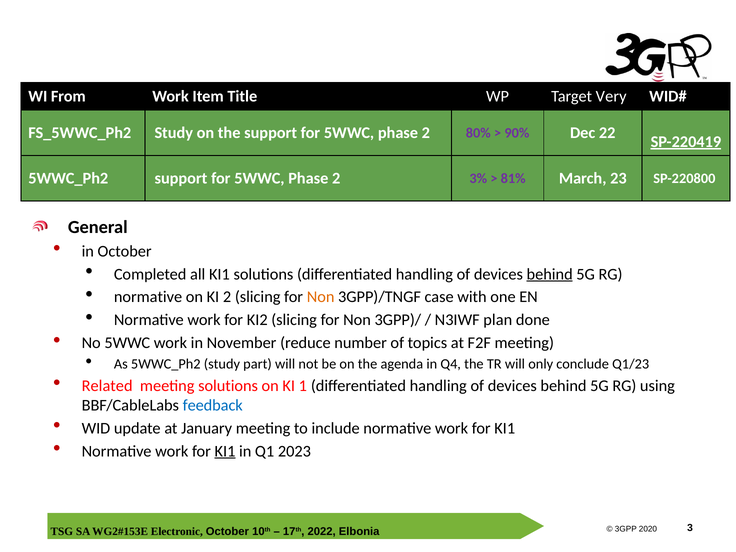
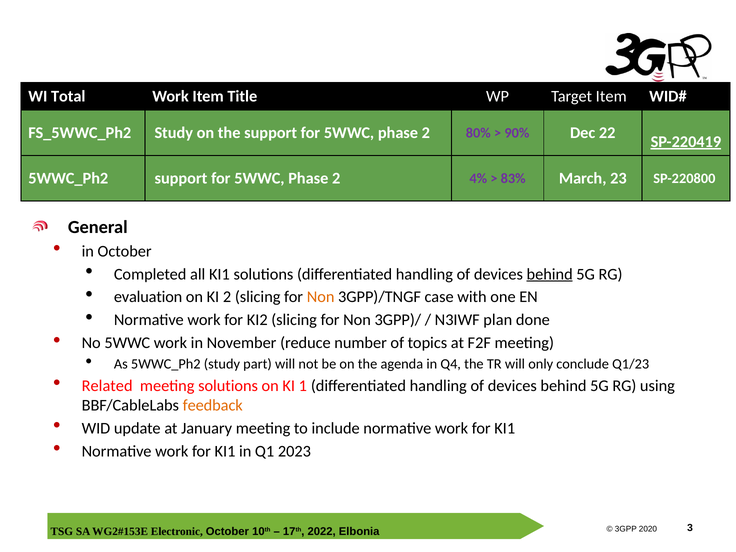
From: From -> Total (68, 97)
Target Very: Very -> Item (611, 97)
3%: 3% -> 4% (478, 178)
81%: 81% -> 83% (513, 178)
normative: normative -> evaluation (148, 297)
feedback colour: blue -> orange (213, 405)
KI1 underline: present -> none (225, 451)
